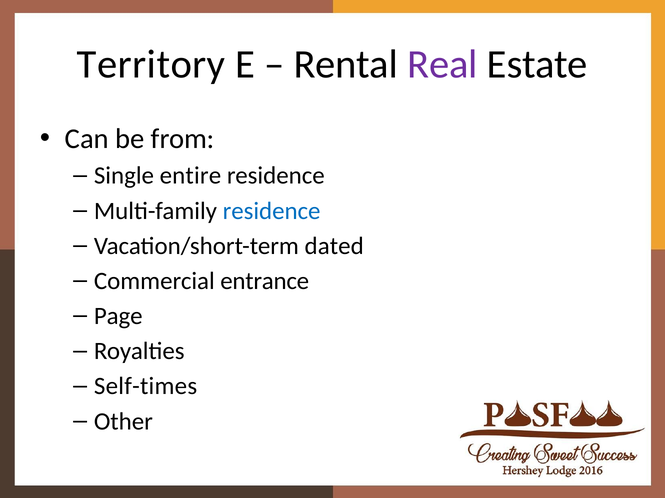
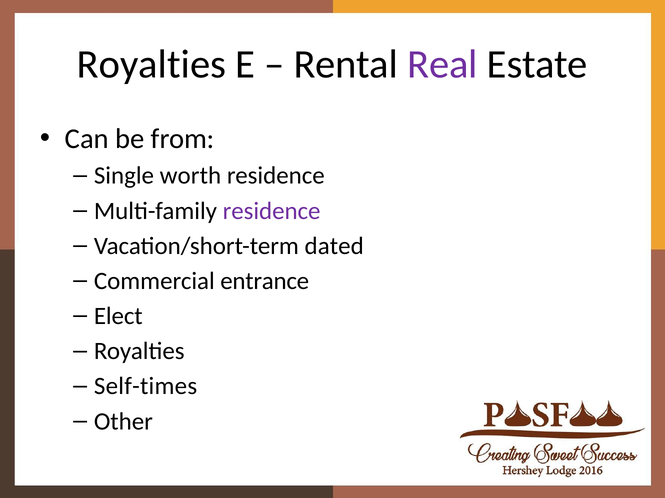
Territory: Territory -> Royalties (151, 64)
entire: entire -> worth (190, 176)
residence colour: blue -> purple (272, 211)
Page: Page -> Elect (118, 317)
